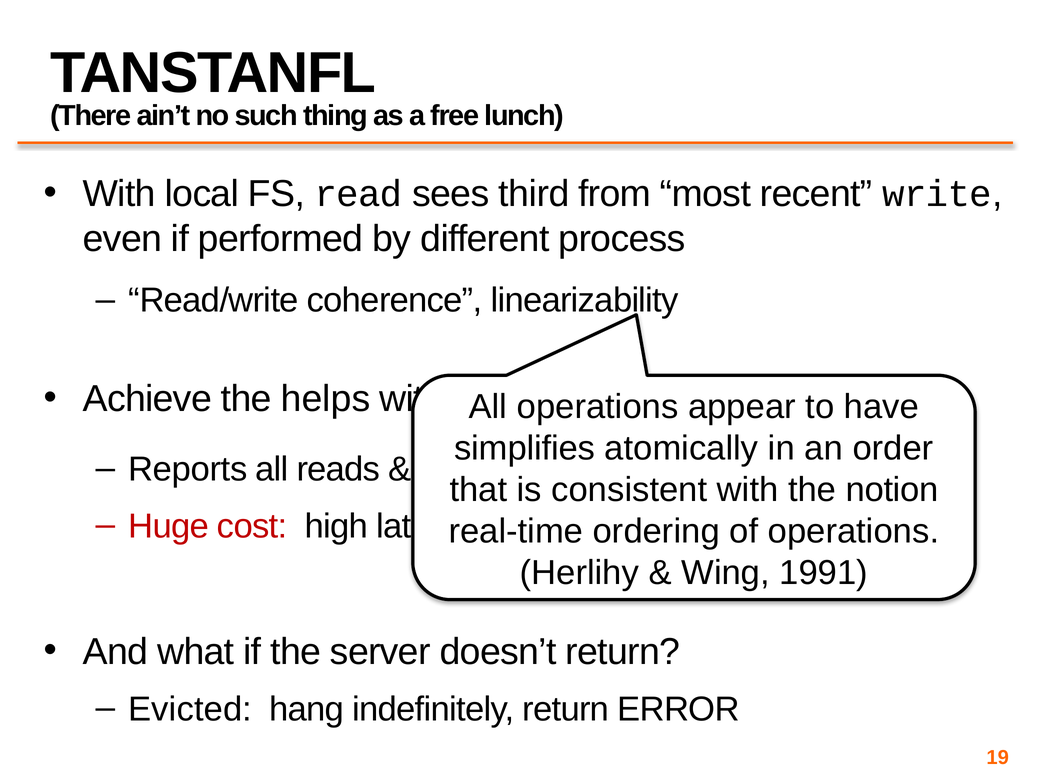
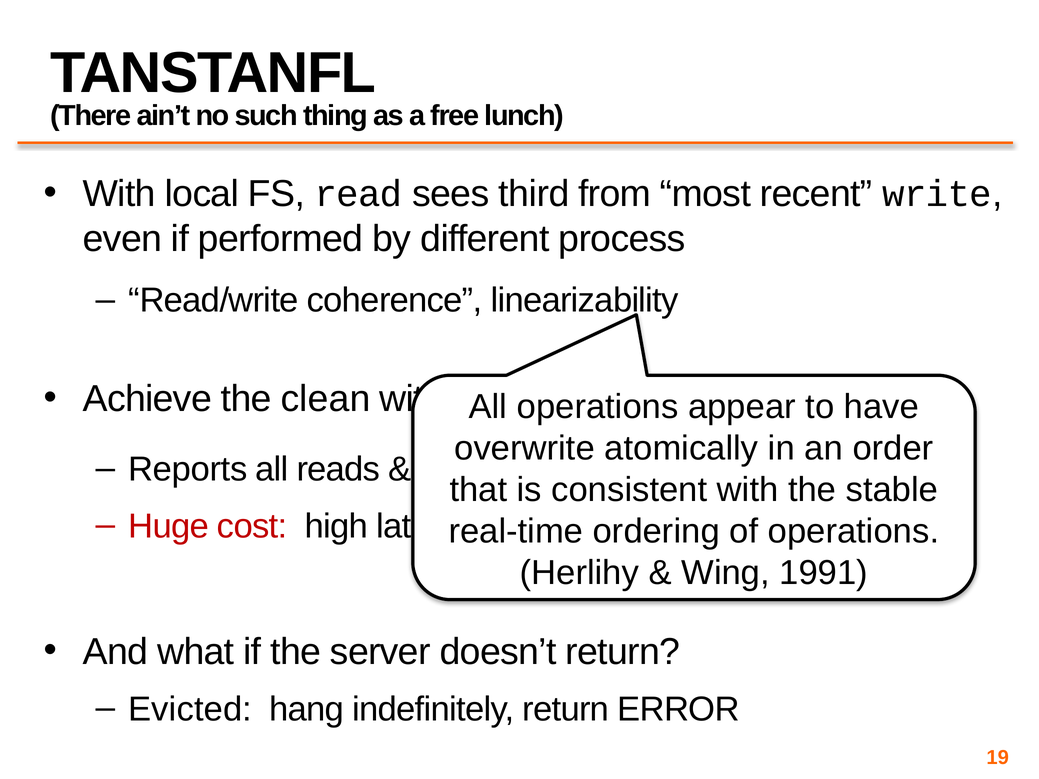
helps: helps -> clean (326, 399)
simplifies: simplifies -> overwrite (525, 448)
notion: notion -> stable (892, 490)
